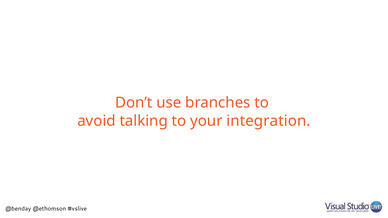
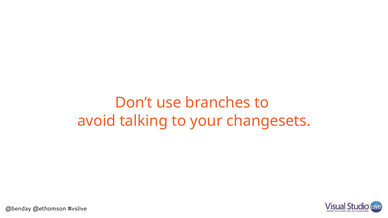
integration: integration -> changesets (269, 121)
